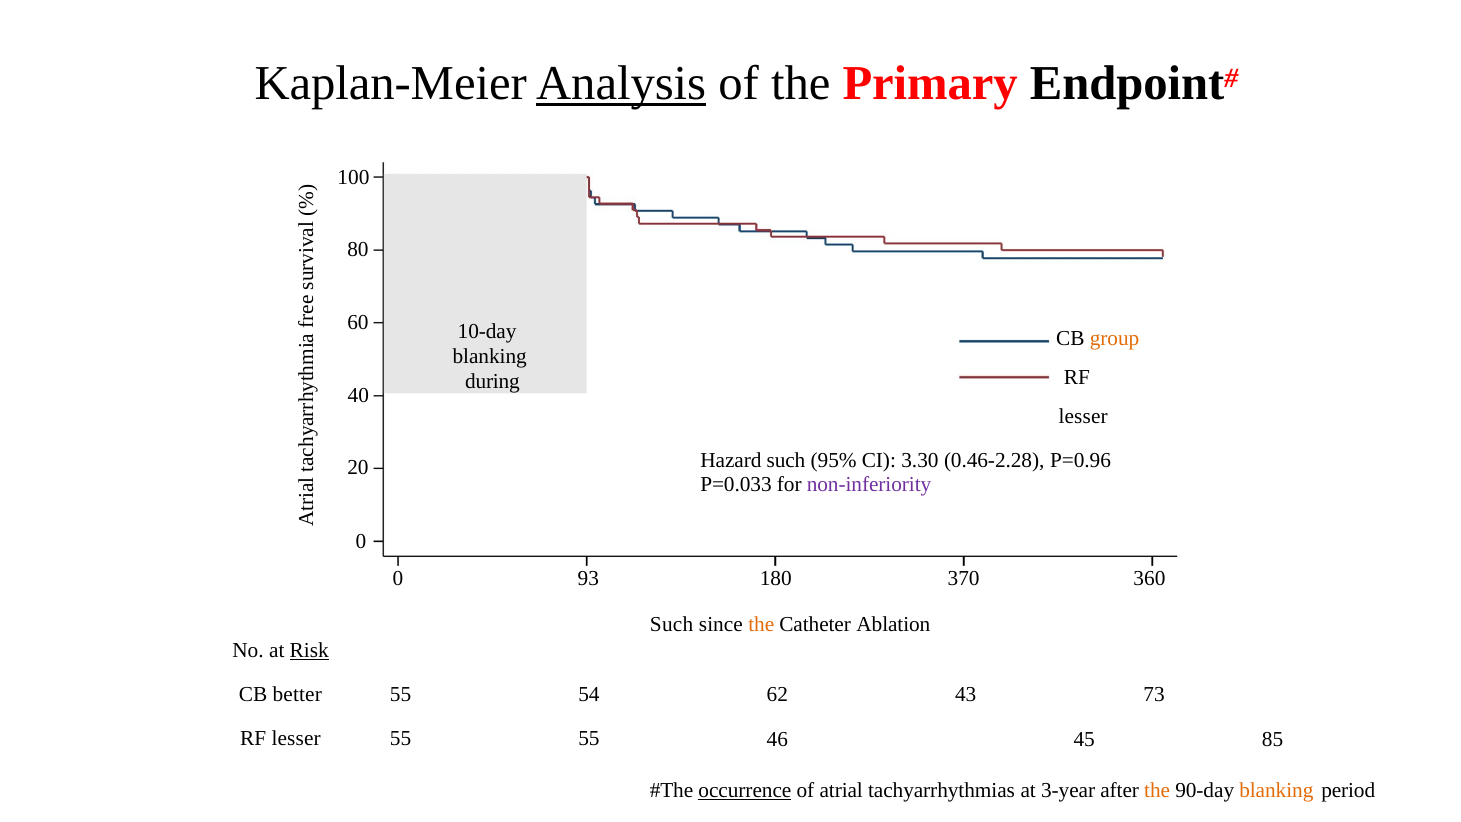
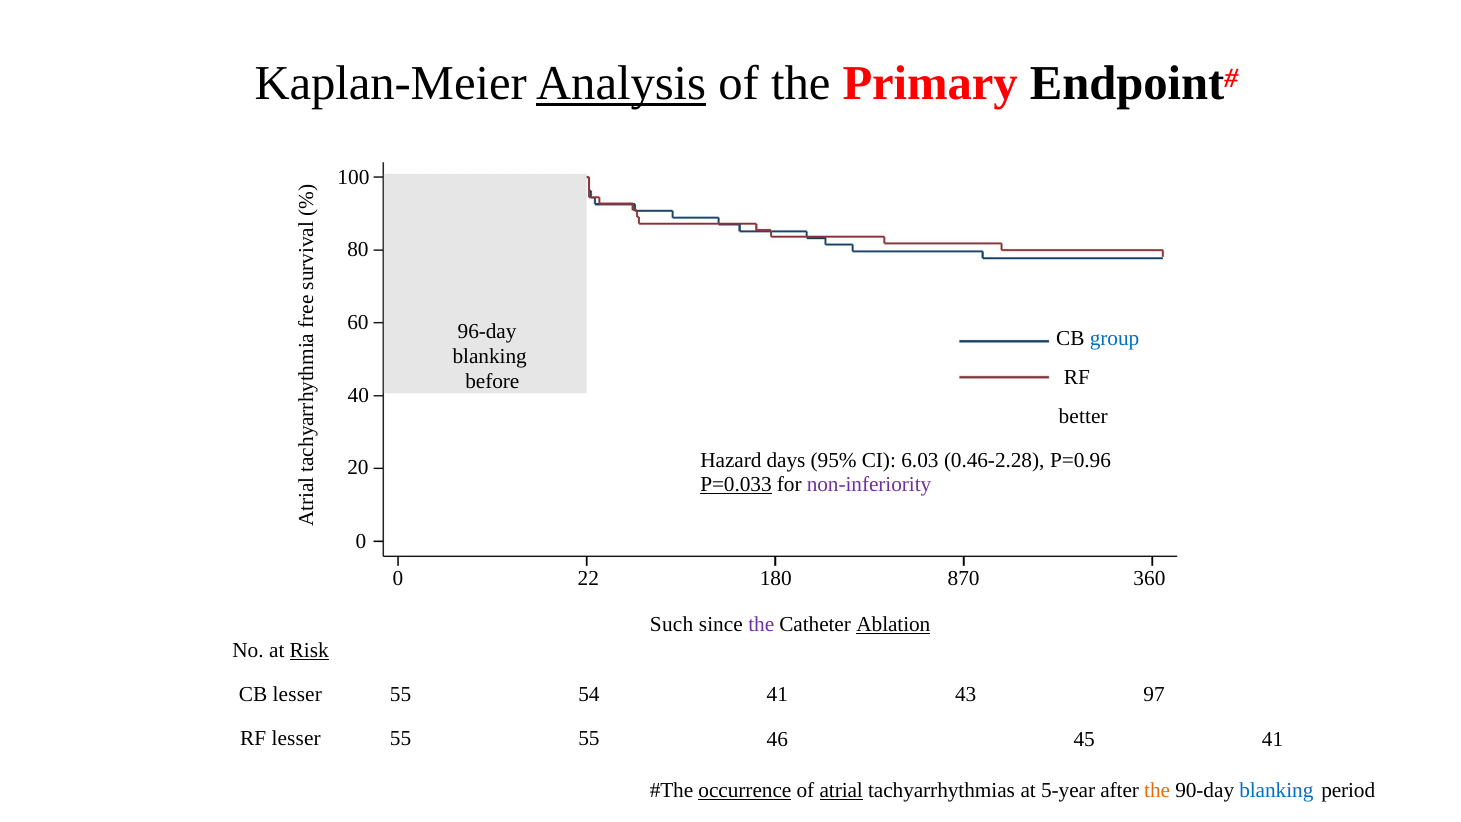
10-day: 10-day -> 96-day (487, 331)
group colour: orange -> blue (1115, 339)
during: during -> before (492, 381)
lesser: lesser -> better (1083, 416)
Hazard such: such -> days (786, 460)
3.30: 3.30 -> 6.03 (920, 460)
P=0.033 underline: none -> present (736, 485)
93: 93 -> 22 (588, 579)
370: 370 -> 870 (964, 578)
the colour: orange -> purple (761, 624)
Ablation underline: none -> present (893, 624)
CB better: better -> lesser (297, 694)
54 62: 62 -> 41 (777, 694)
73: 73 -> 97 (1154, 694)
45 85: 85 -> 41 (1273, 739)
atrial underline: none -> present (841, 790)
3-year: 3-year -> 5-year (1068, 790)
blanking colour: orange -> blue (1276, 790)
